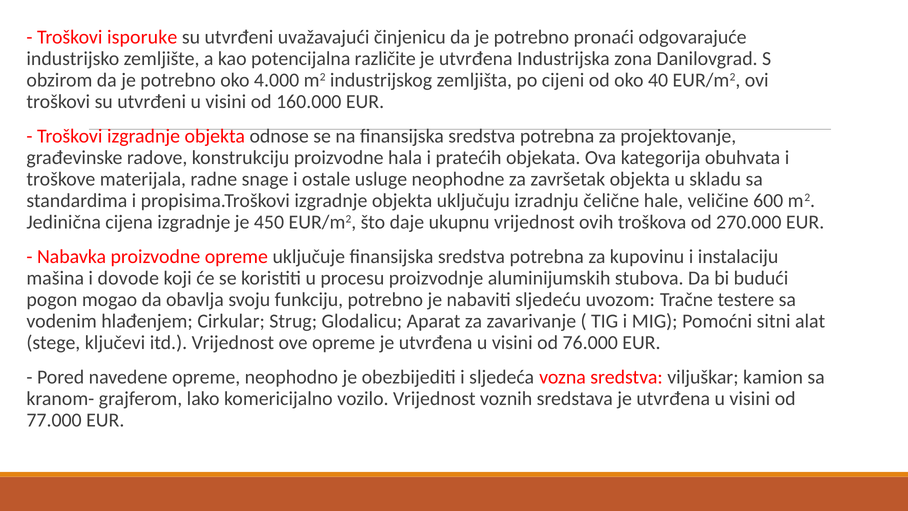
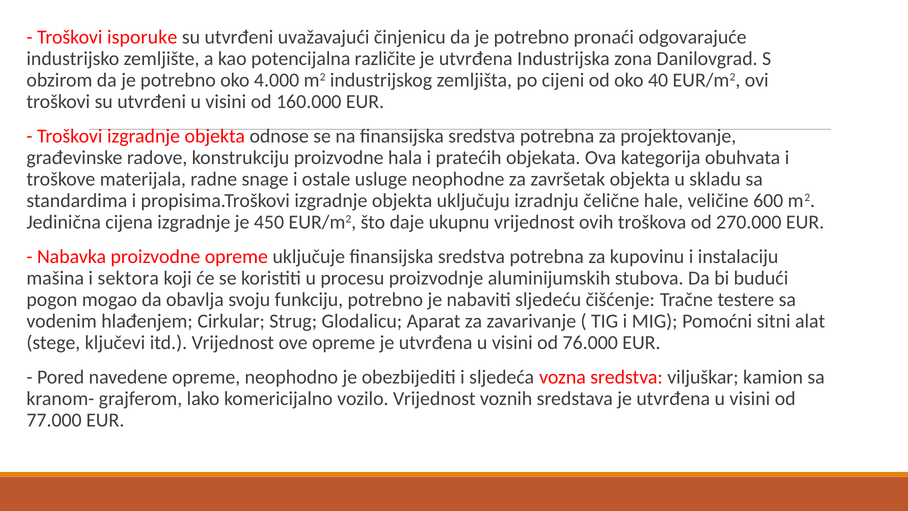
dovode: dovode -> sektora (128, 278)
uvozom: uvozom -> čišćenje (620, 299)
